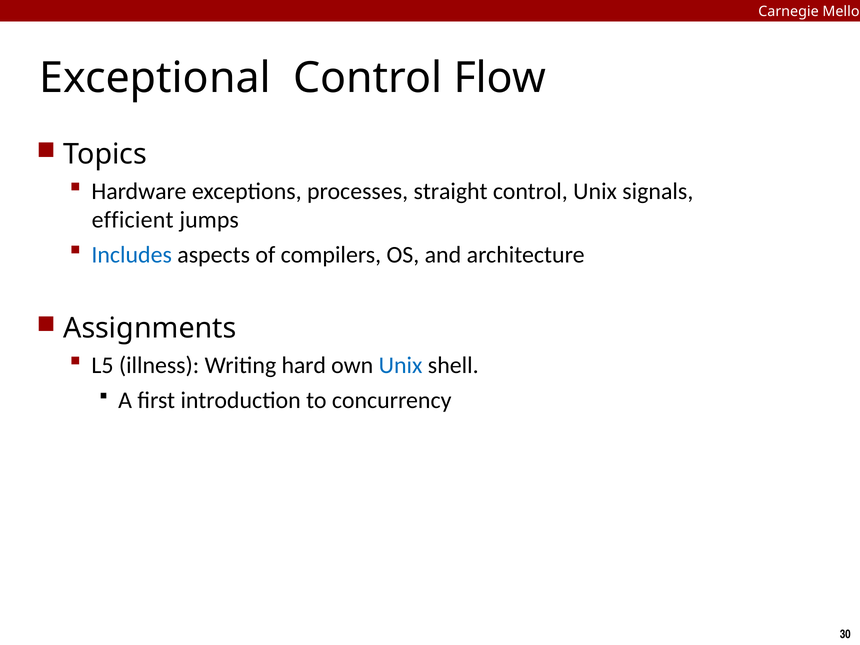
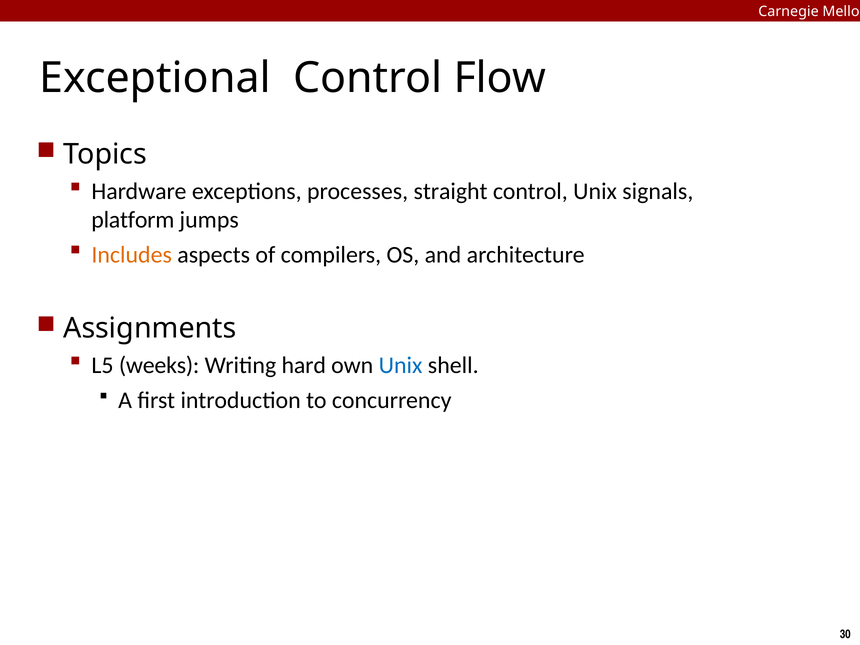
efficient: efficient -> platform (133, 220)
Includes colour: blue -> orange (132, 255)
illness: illness -> weeks (159, 366)
